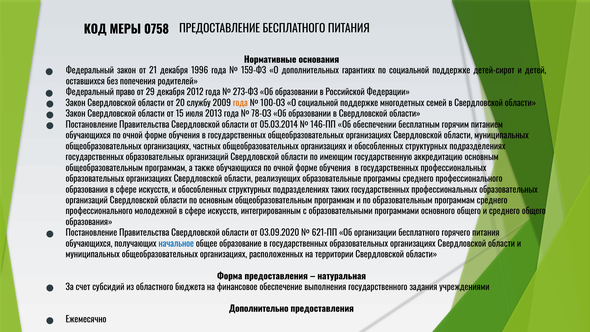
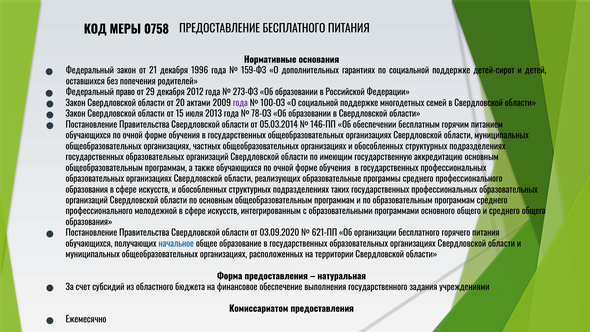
службу: службу -> актами (199, 103)
года colour: orange -> purple (240, 103)
Дополнительно: Дополнительно -> Комиссариатом (259, 309)
